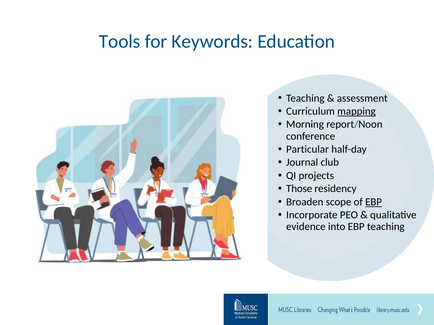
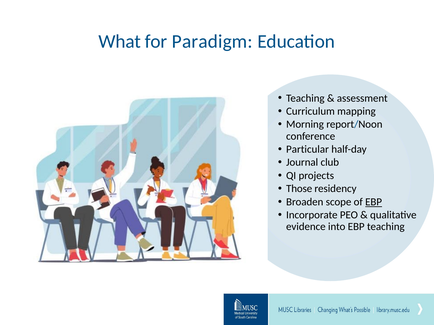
Tools: Tools -> What (120, 41)
Keywords: Keywords -> Paradigm (212, 41)
mapping underline: present -> none (356, 111)
